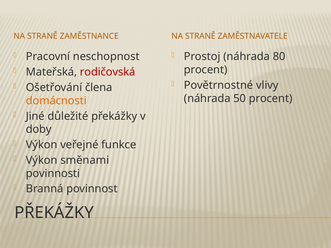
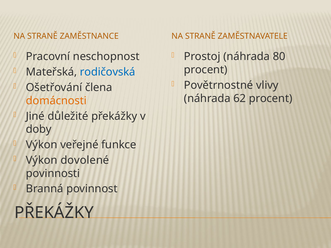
rodičovská colour: red -> blue (108, 72)
50: 50 -> 62 (240, 99)
směnami: směnami -> dovolené (85, 160)
